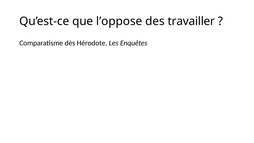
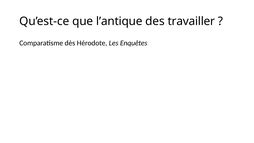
l’oppose: l’oppose -> l’antique (119, 21)
